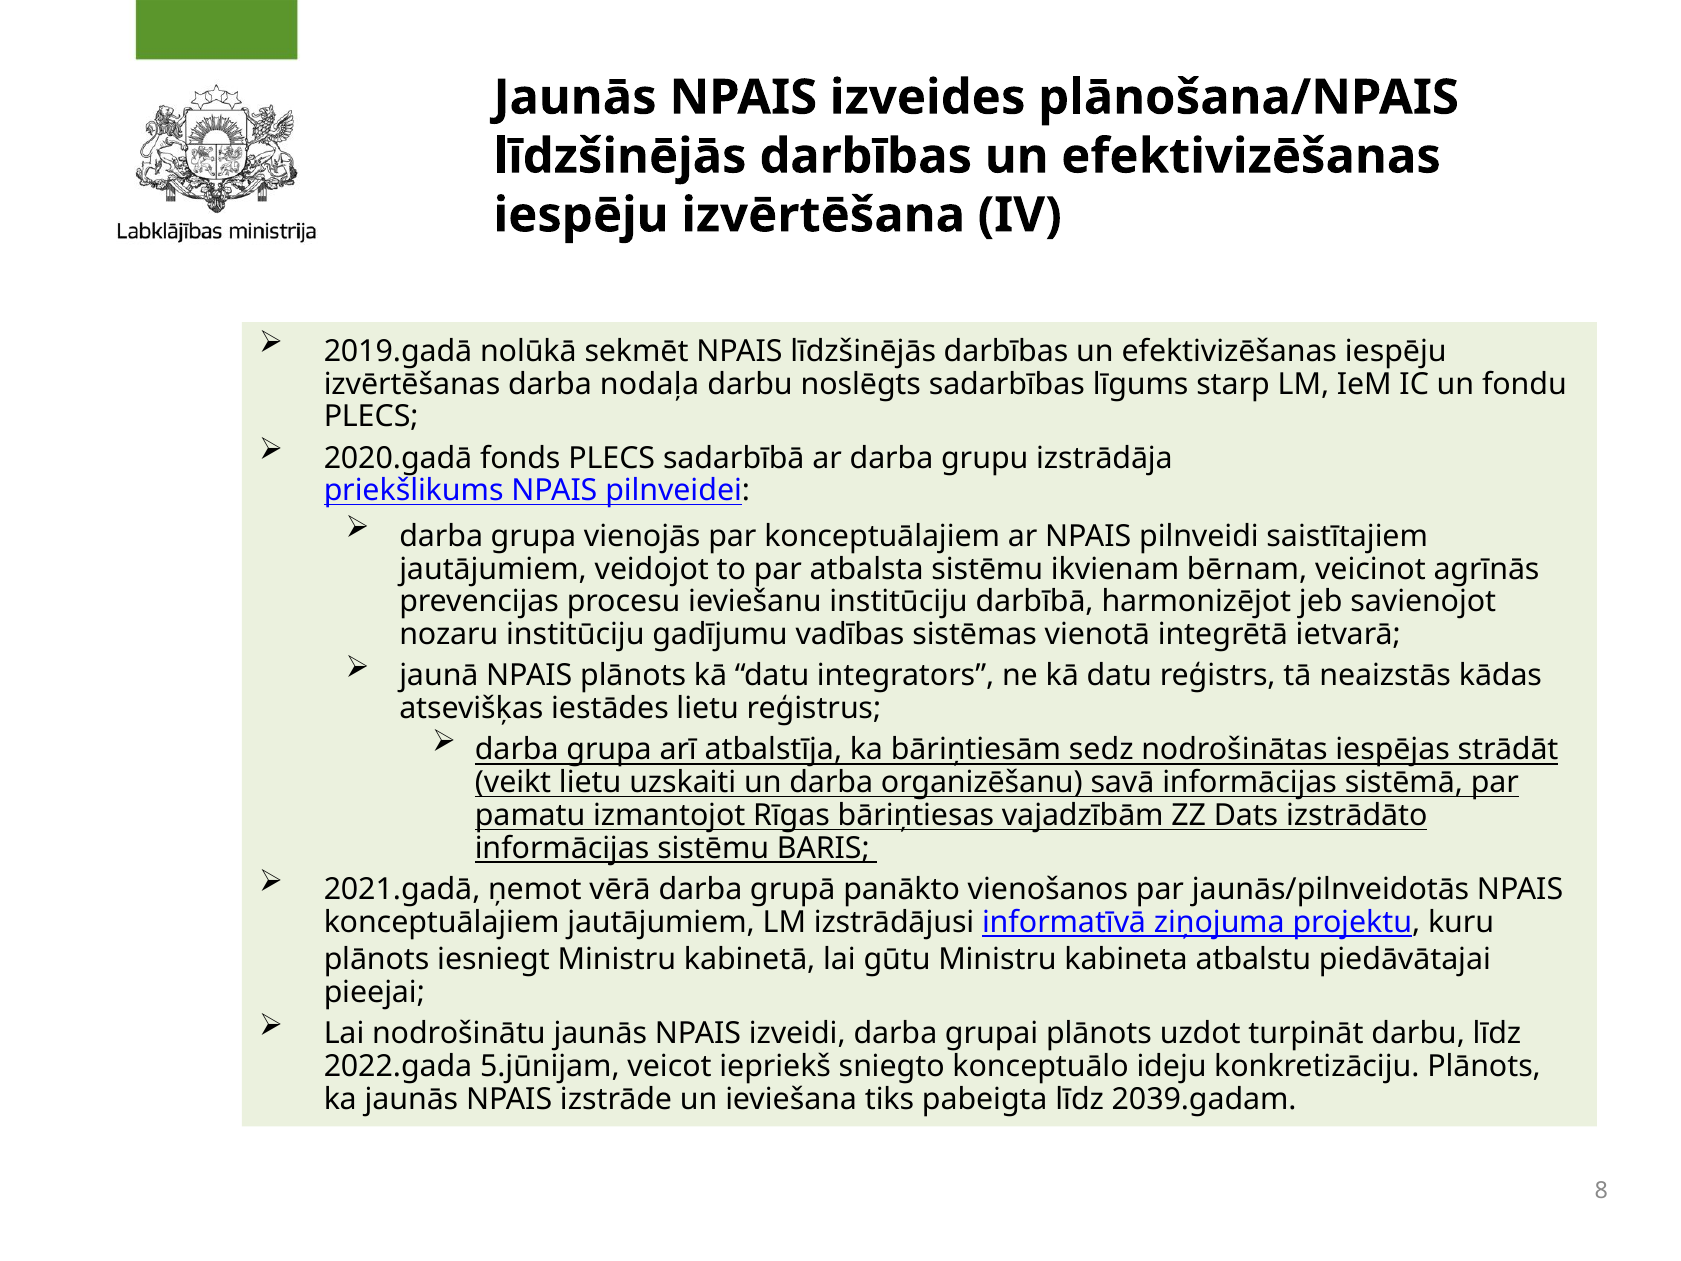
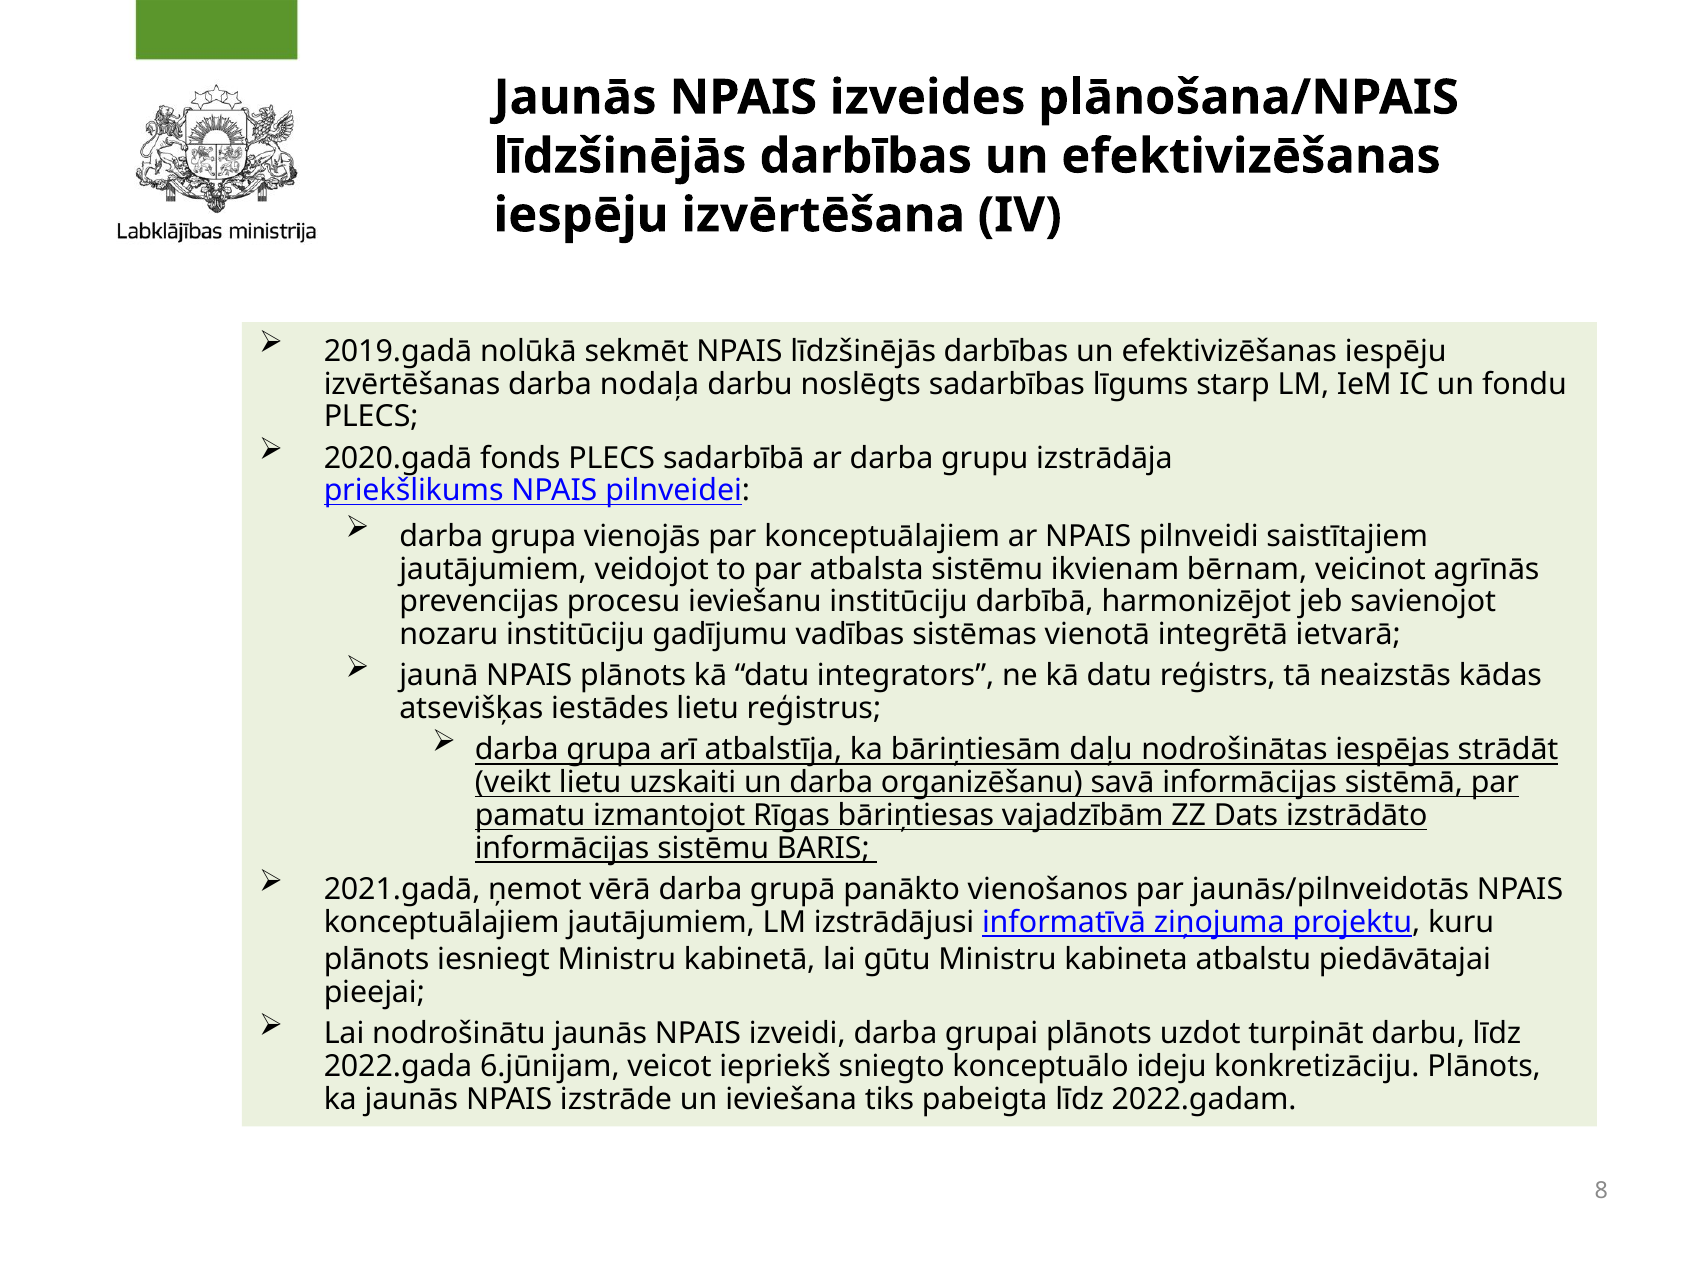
sedz: sedz -> daļu (1101, 750)
5.jūnijam: 5.jūnijam -> 6.jūnijam (550, 1066)
2039.gadam: 2039.gadam -> 2022.gadam (1204, 1099)
